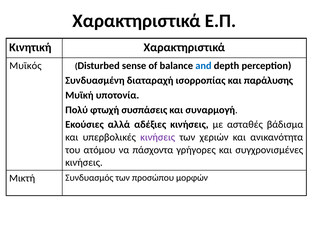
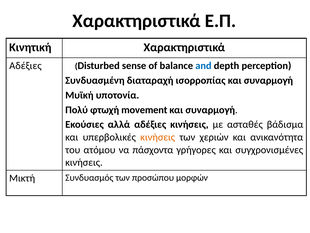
Μυϊκός: Μυϊκός -> Αδέξιες (25, 66)
ισορροπίας και παράλυσης: παράλυσης -> συναρμογή (268, 80)
συσπάσεις: συσπάσεις -> movement (144, 110)
κινήσεις colour: purple -> orange (158, 137)
